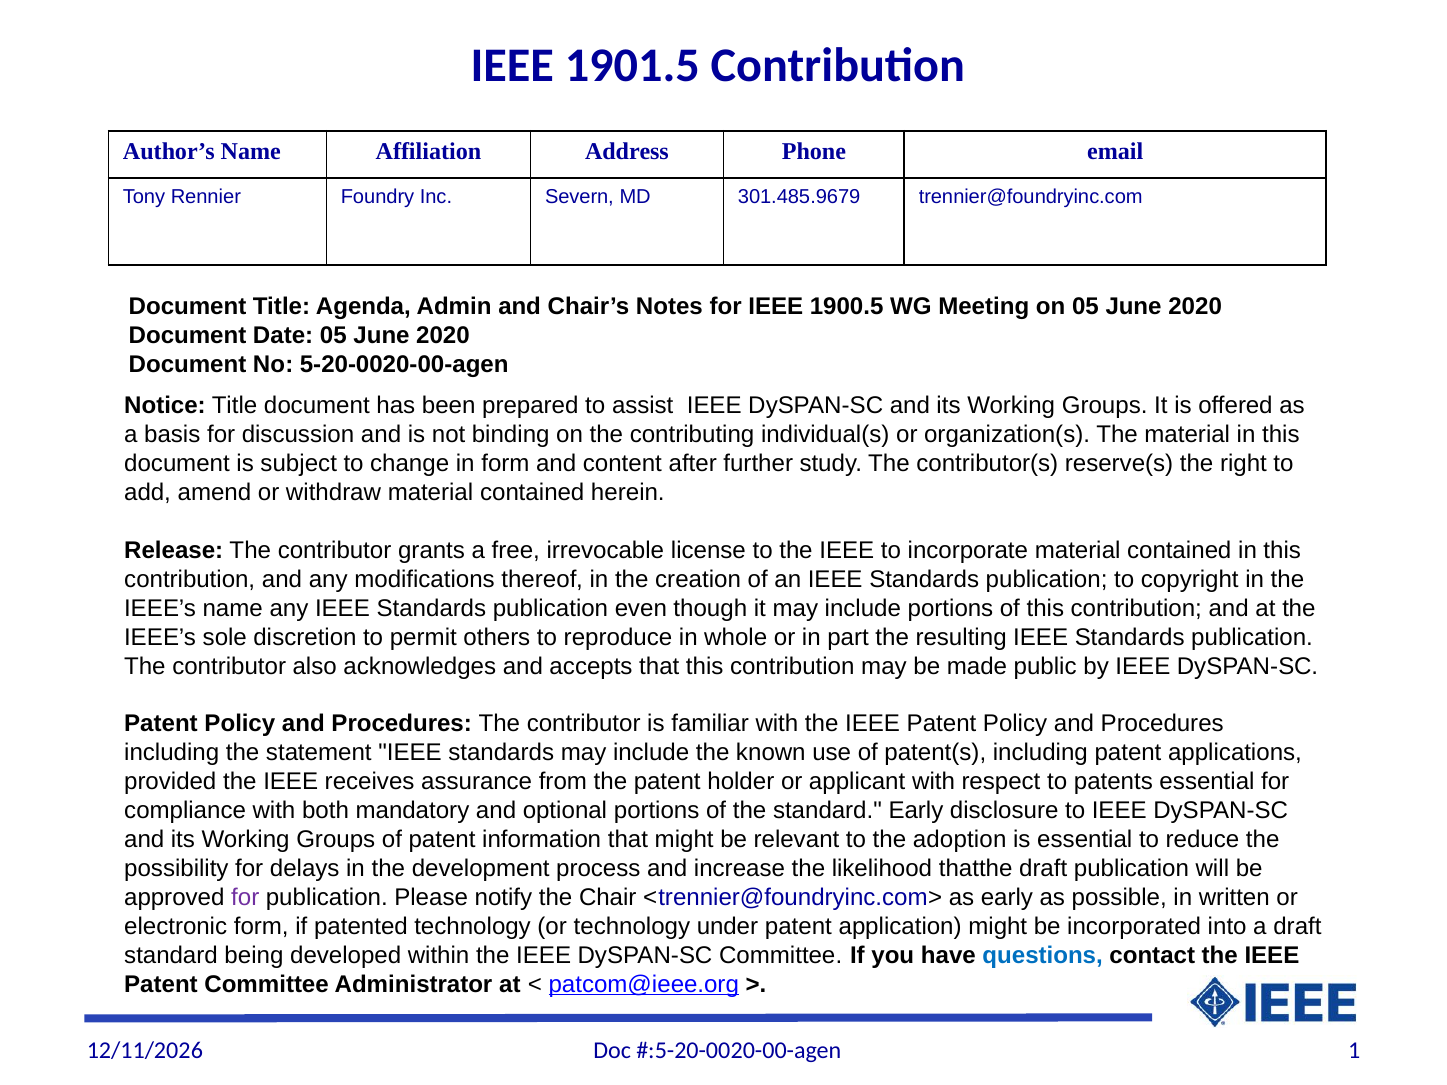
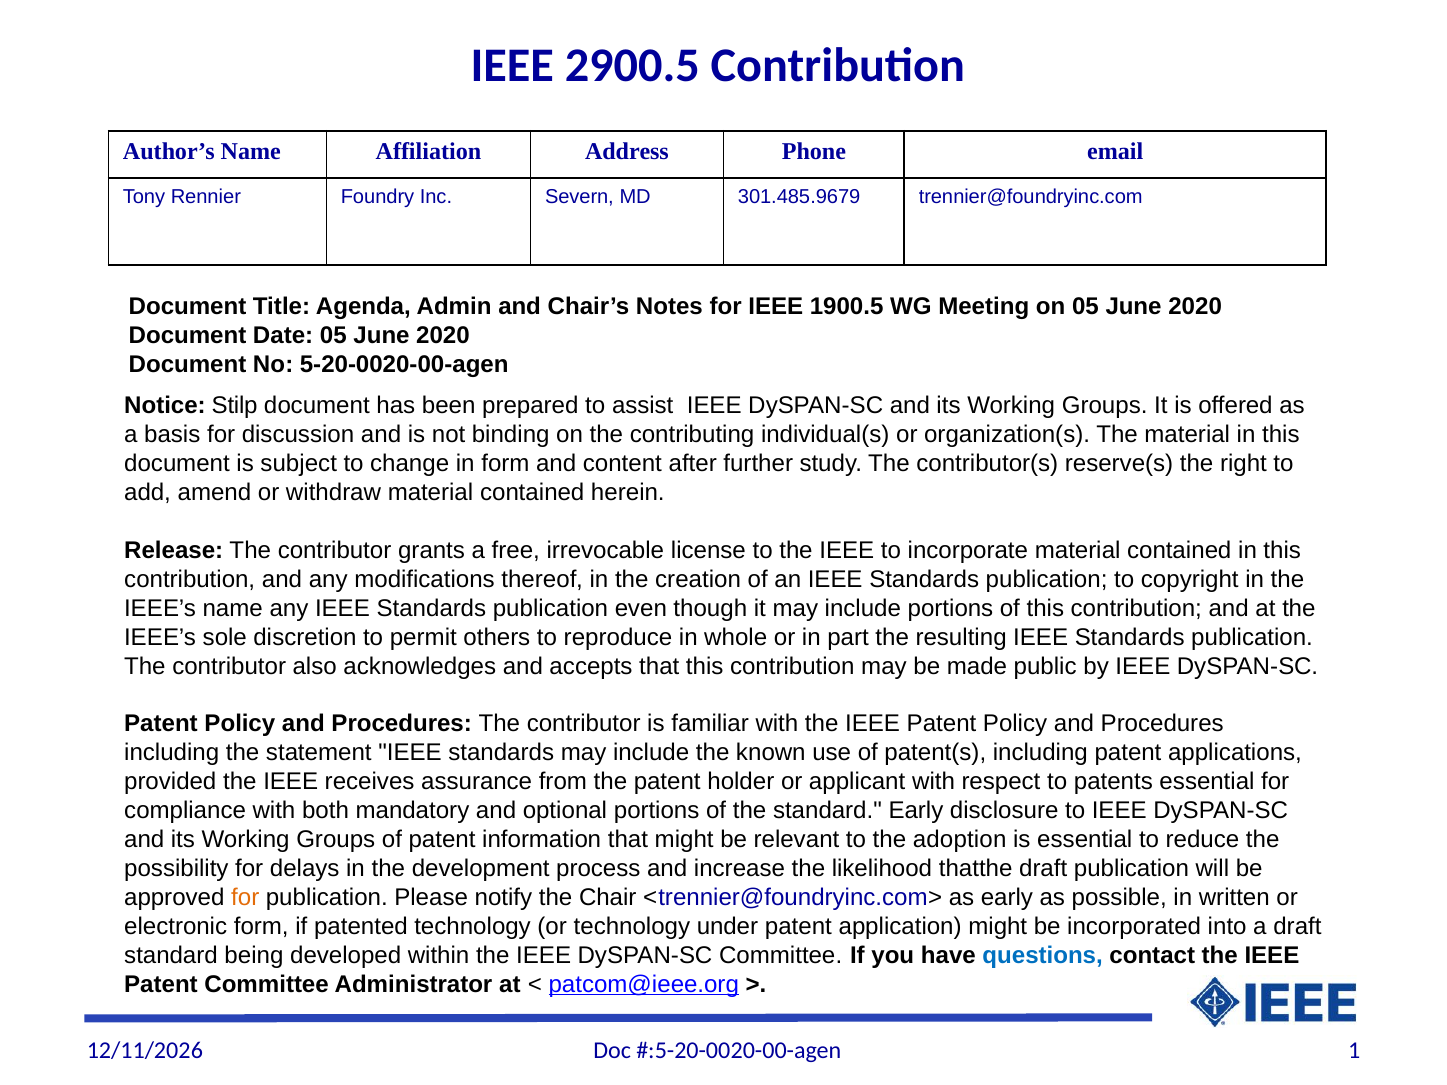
1901.5: 1901.5 -> 2900.5 (632, 66)
Notice Title: Title -> Stilp (235, 406)
for colour: purple -> orange (245, 898)
